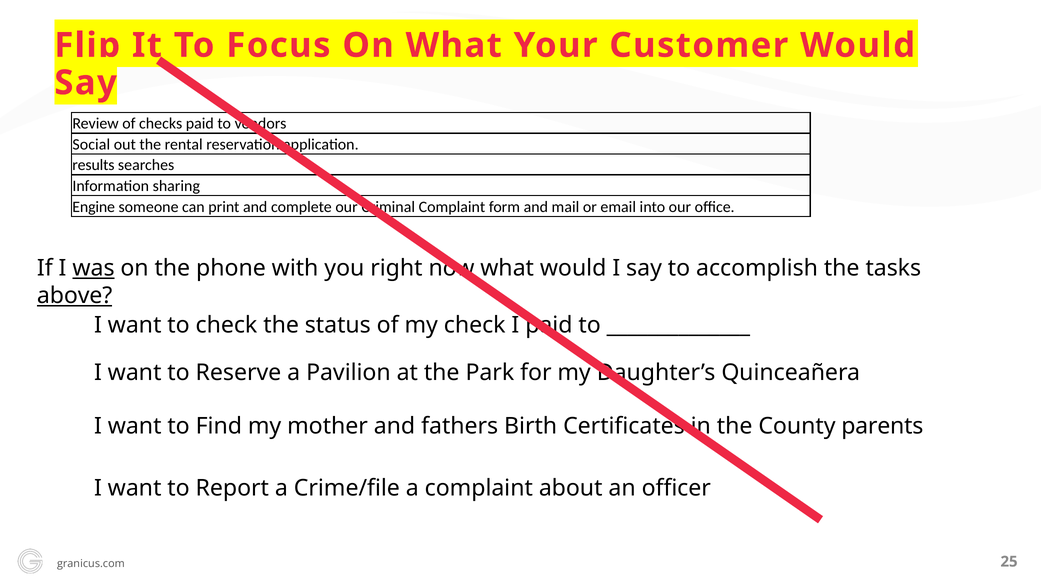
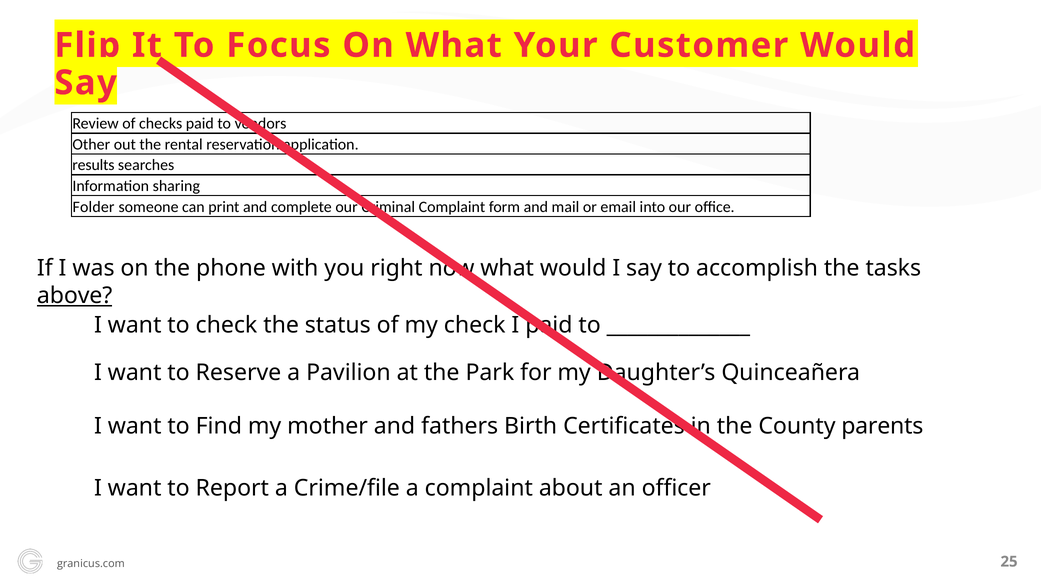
Social: Social -> Other (91, 145)
Engine: Engine -> Folder (94, 207)
was underline: present -> none (94, 268)
